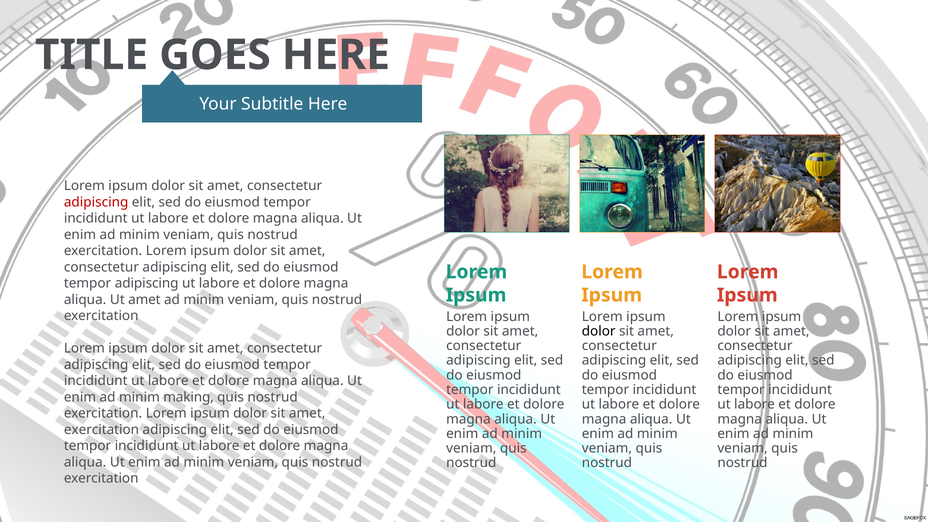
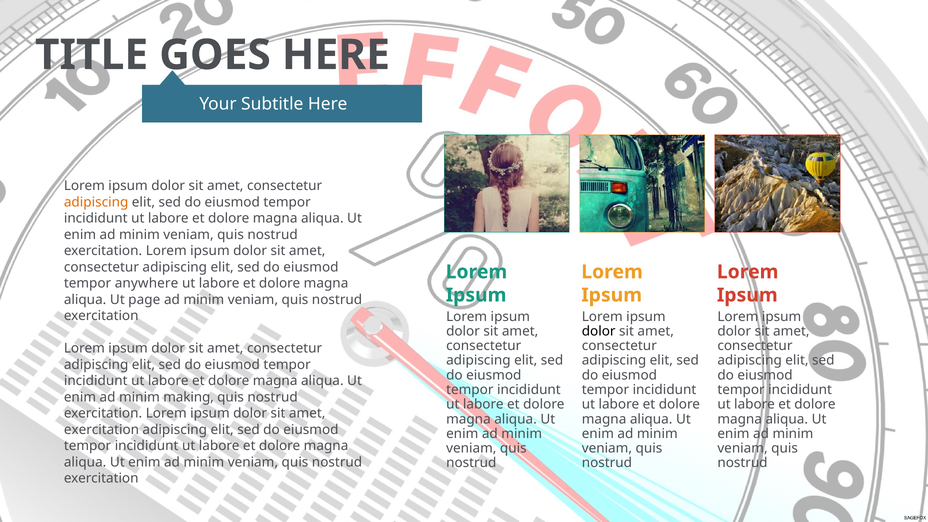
adipiscing colour: red -> orange (96, 202)
tempor adipiscing: adipiscing -> anywhere (147, 283)
Ut amet: amet -> page (144, 300)
